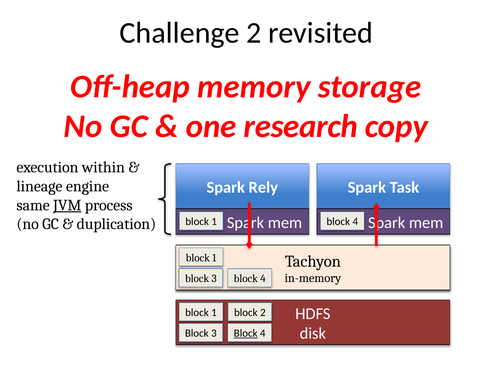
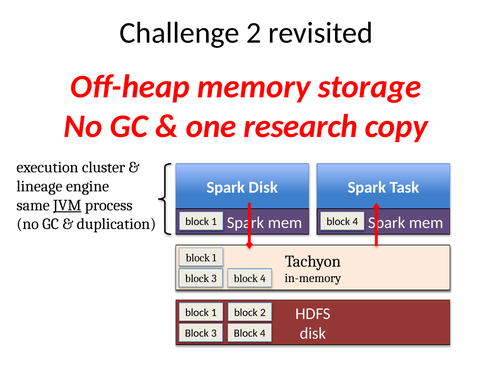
within: within -> cluster (104, 167)
Spark Rely: Rely -> Disk (263, 187)
Block underline: present -> none (246, 333)
